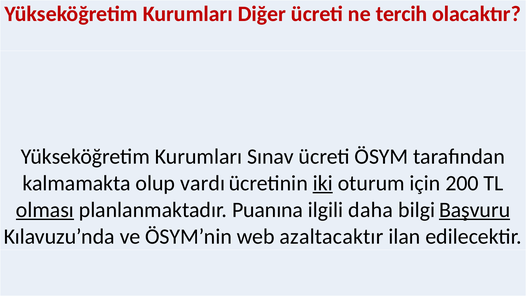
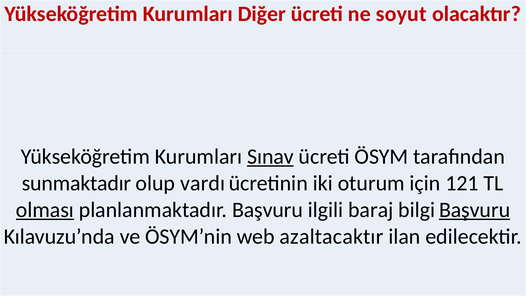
tercih: tercih -> soyut (401, 14)
Sınav underline: none -> present (270, 156)
kalmamakta: kalmamakta -> sunmaktadır (77, 183)
iki underline: present -> none (323, 183)
200: 200 -> 121 (462, 183)
planlanmaktadır Puanına: Puanına -> Başvuru (268, 210)
daha: daha -> baraj (371, 210)
